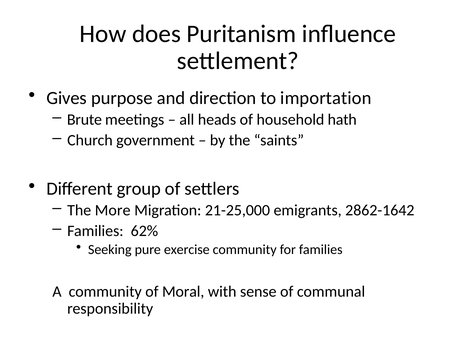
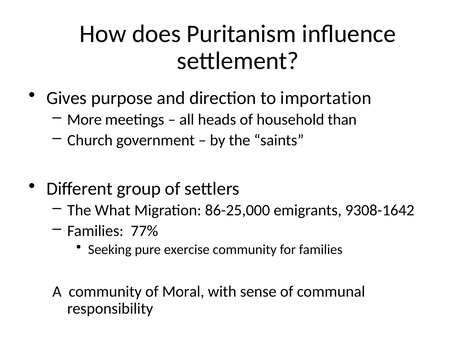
Brute: Brute -> More (84, 120)
hath: hath -> than (342, 120)
More: More -> What (113, 210)
21-25,000: 21-25,000 -> 86-25,000 (237, 210)
2862-1642: 2862-1642 -> 9308-1642 (380, 210)
62%: 62% -> 77% (144, 231)
